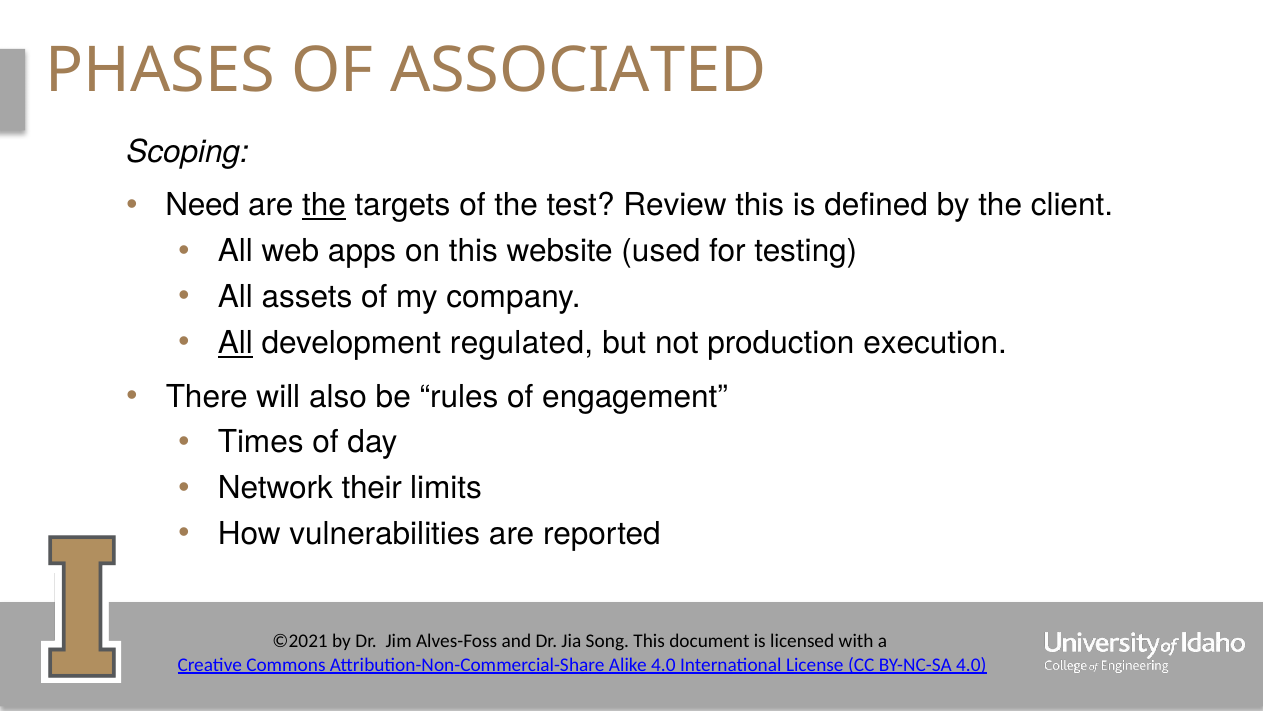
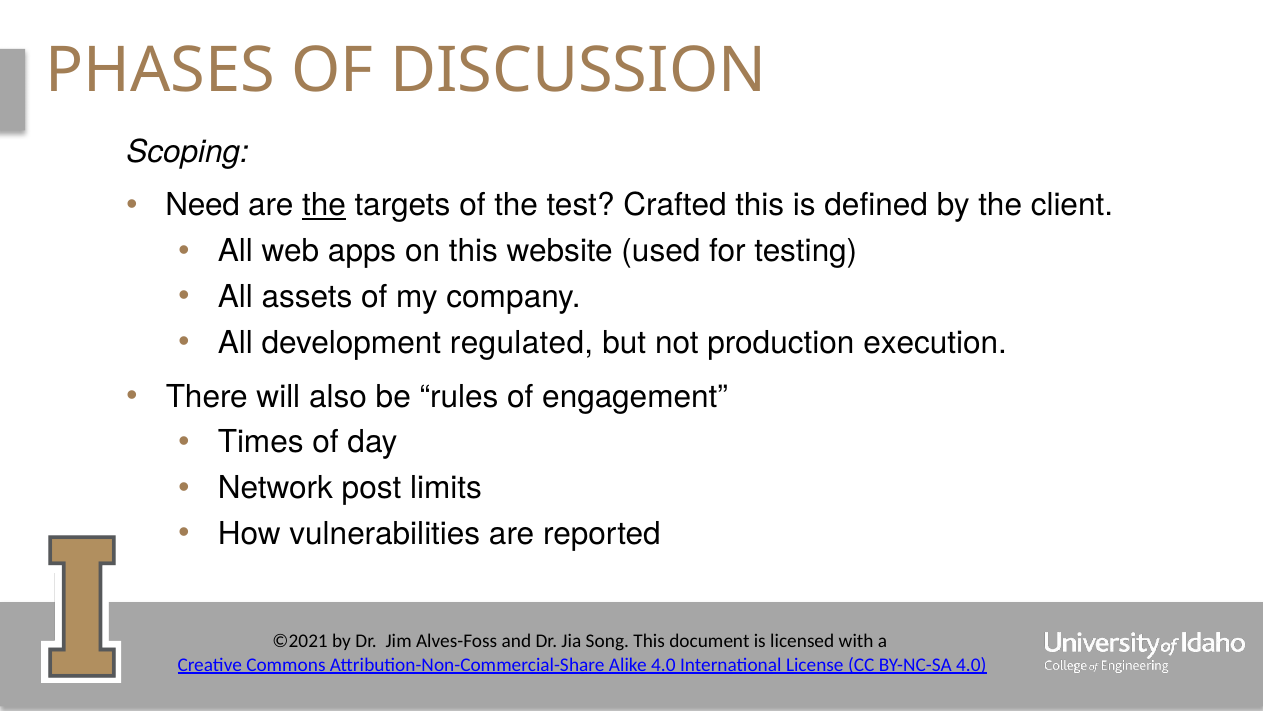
ASSOCIATED: ASSOCIATED -> DISCUSSION (578, 71)
Review: Review -> Crafted (675, 205)
All underline: present -> none (235, 343)
their: their -> post (372, 488)
